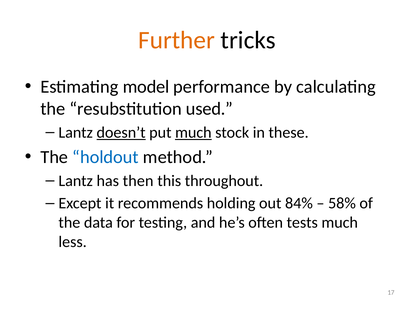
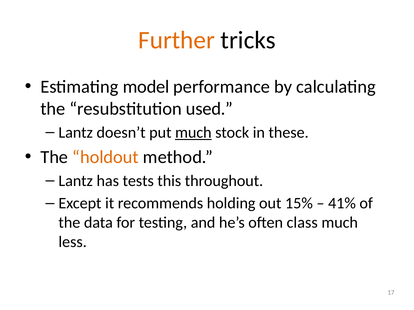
doesn’t underline: present -> none (121, 133)
holdout colour: blue -> orange (106, 157)
then: then -> tests (138, 181)
84%: 84% -> 15% (299, 204)
58%: 58% -> 41% (342, 204)
tests: tests -> class (302, 223)
